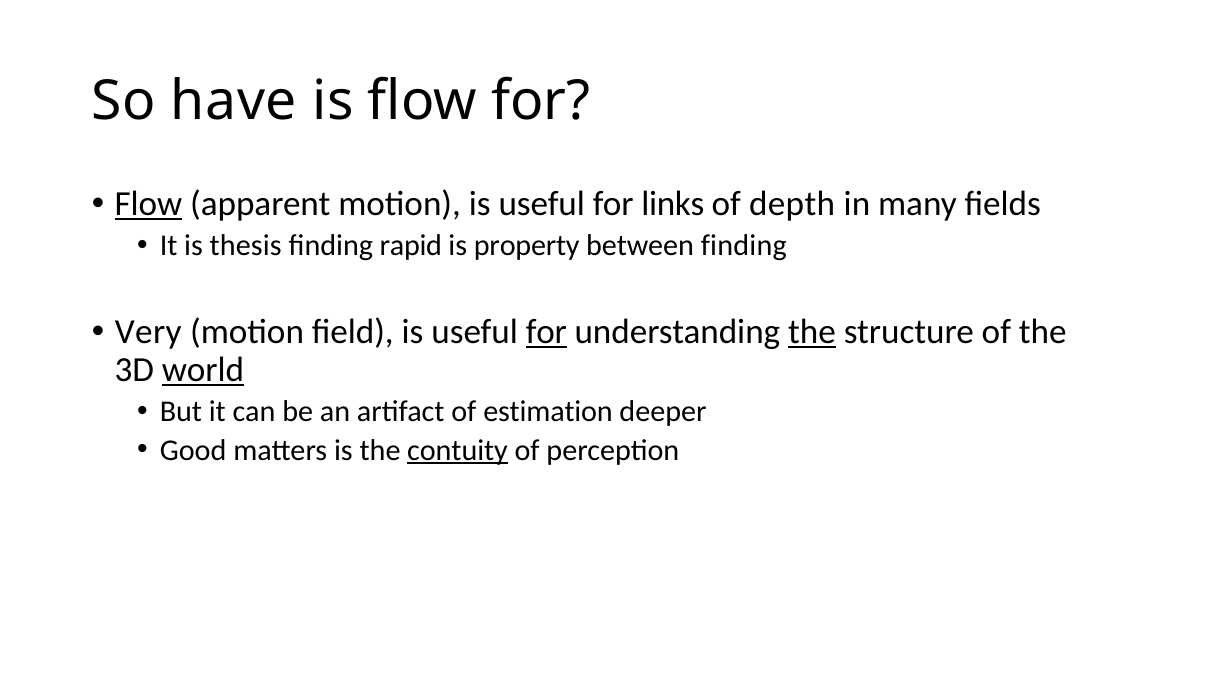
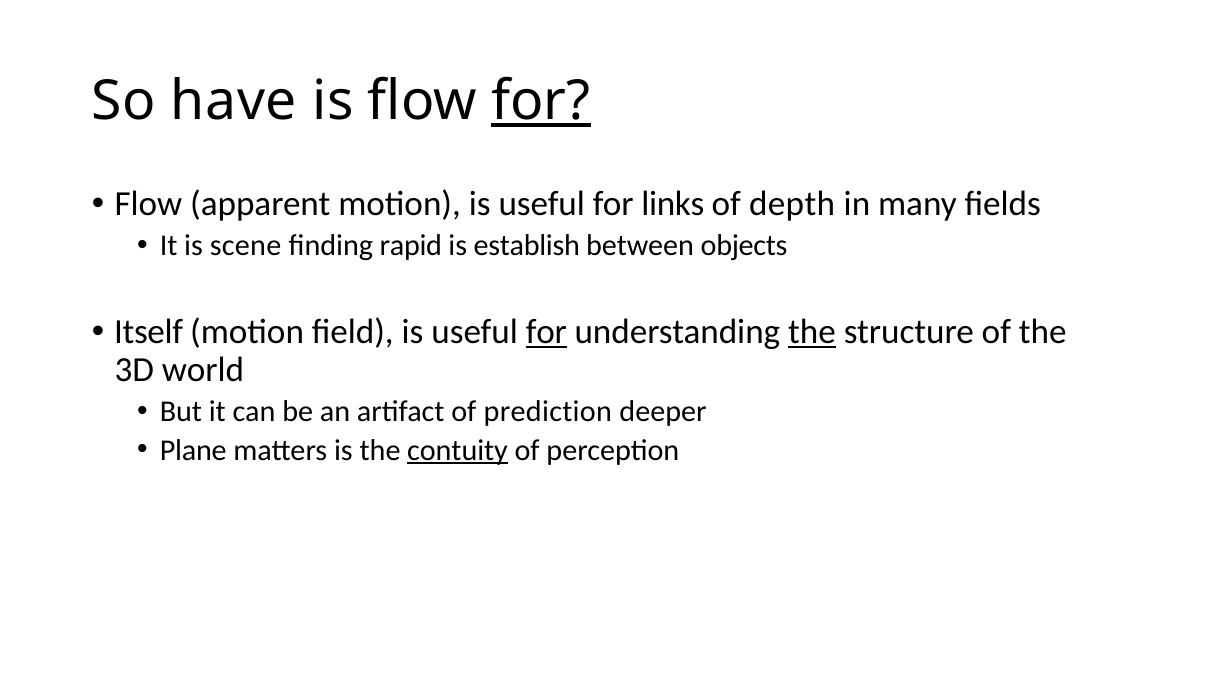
for underline: none -> present (541, 101)
Flow underline: present -> none (148, 204)
thesis: thesis -> scene (246, 245)
property: property -> establish (527, 245)
between finding: finding -> objects (744, 245)
Very: Very -> Itself (149, 332)
world underline: present -> none (203, 370)
estimation: estimation -> prediction (548, 412)
Good: Good -> Plane (193, 450)
